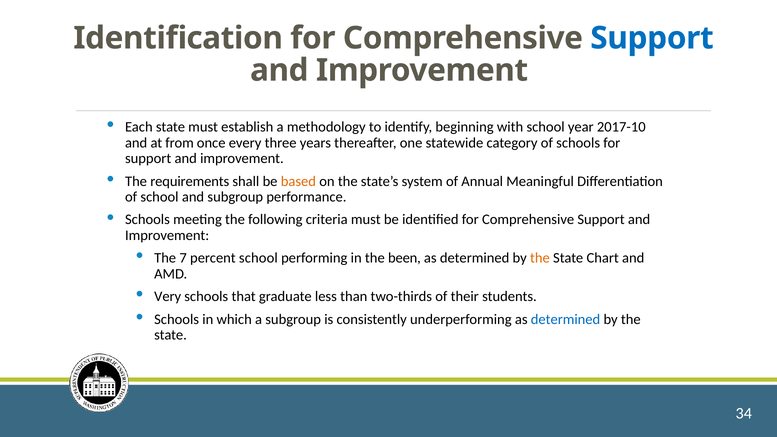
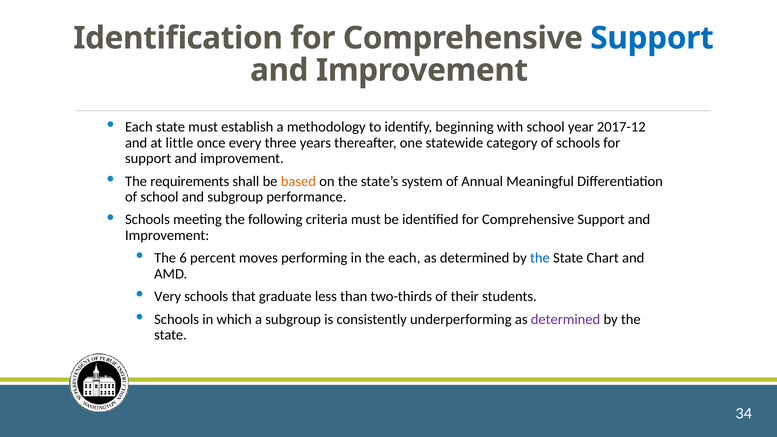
2017-10: 2017-10 -> 2017-12 (621, 127)
from: from -> little (179, 143)
7: 7 -> 6 (183, 258)
percent school: school -> moves (258, 258)
the been: been -> each (404, 258)
the colour: orange -> blue (540, 258)
determined colour: blue -> purple (566, 319)
